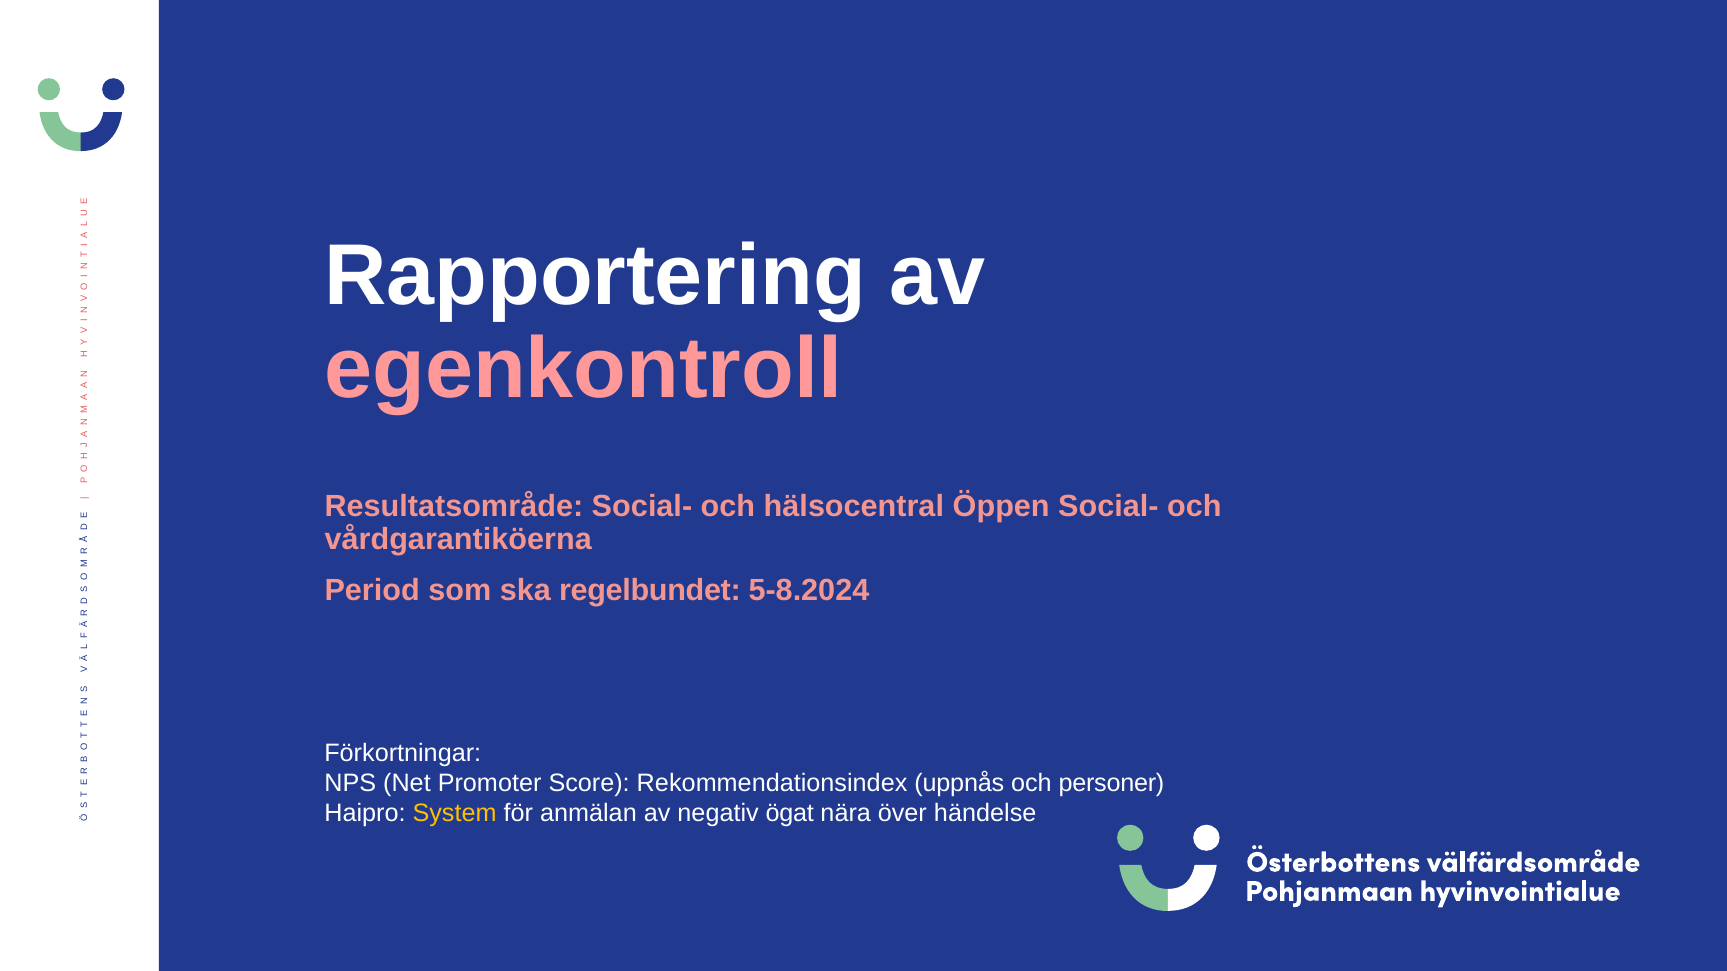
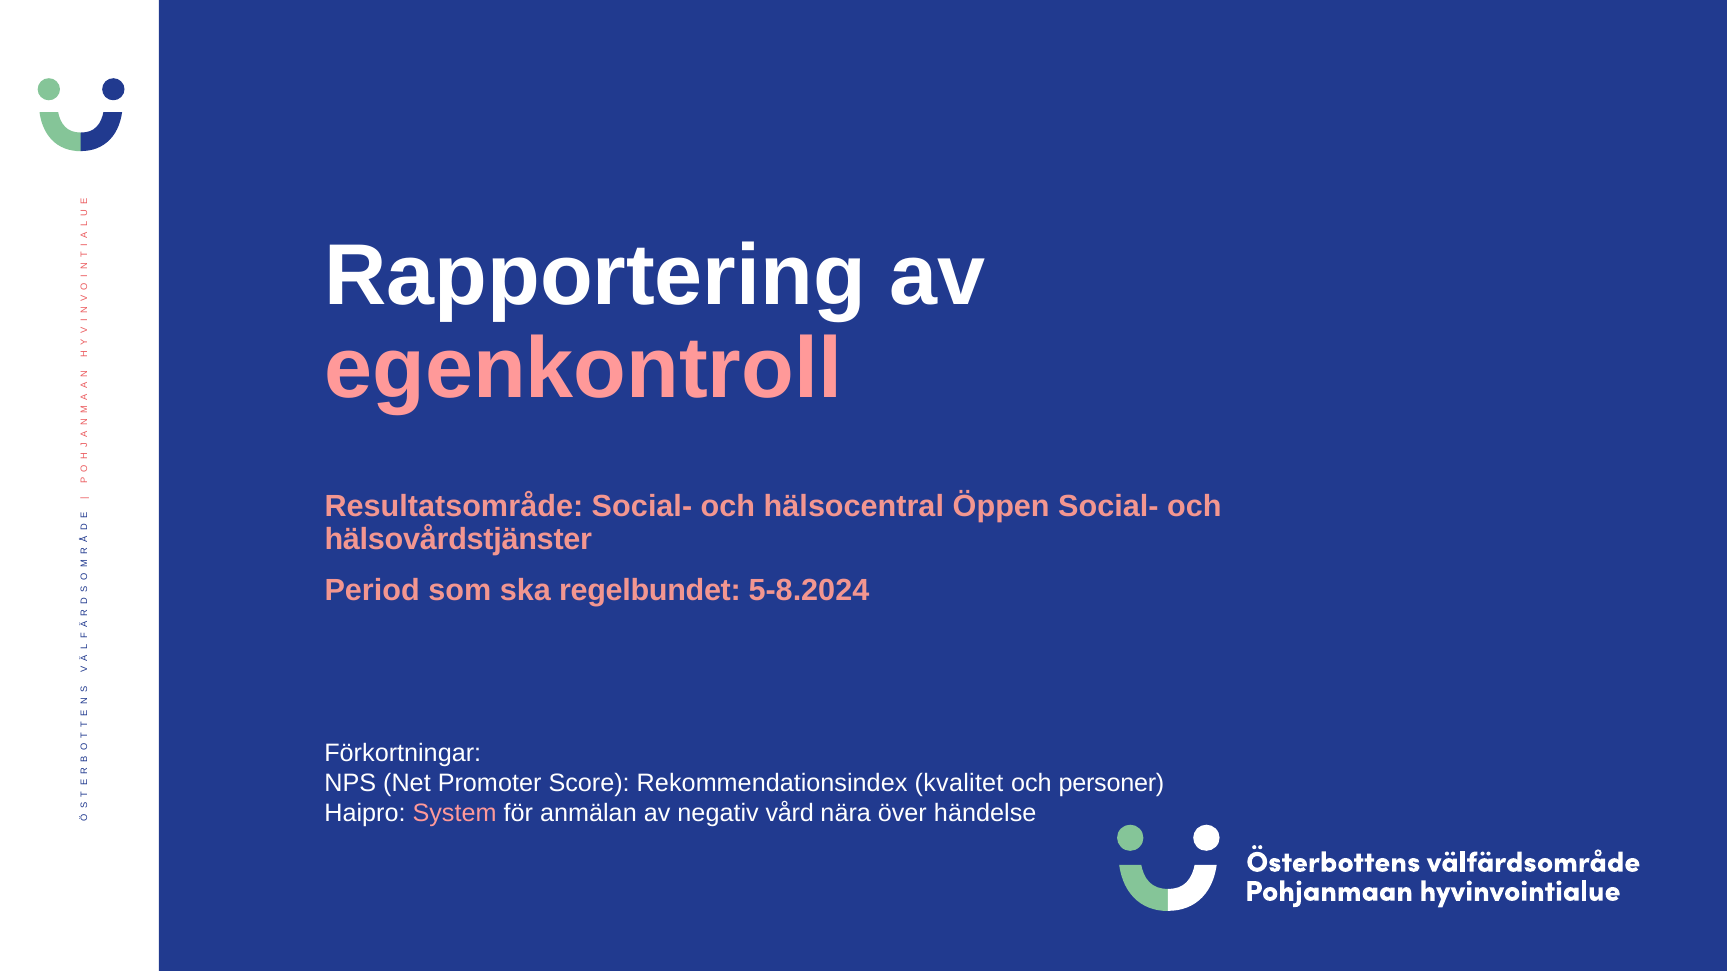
vårdgarantiköerna: vårdgarantiköerna -> hälsovårdstjänster (458, 539)
uppnås: uppnås -> kvalitet (959, 784)
System colour: yellow -> pink (455, 814)
ögat: ögat -> vård (790, 814)
